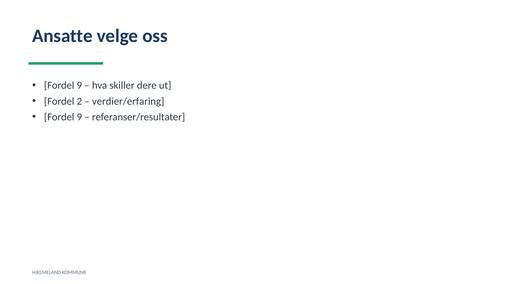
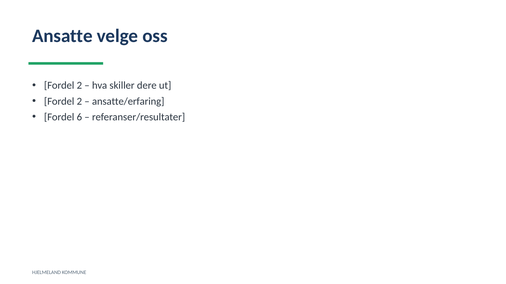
9: 9 -> 2 (79, 86)
verdier/erfaring: verdier/erfaring -> ansatte/erfaring (128, 102)
9: 9 -> 6 (79, 117)
